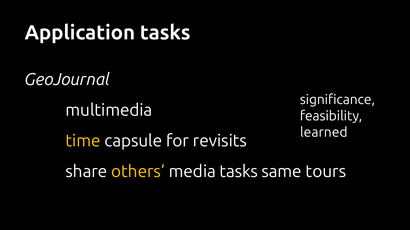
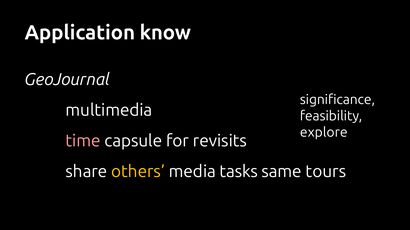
Application tasks: tasks -> know (165, 33)
learned: learned -> explore (324, 133)
time colour: yellow -> pink (83, 141)
